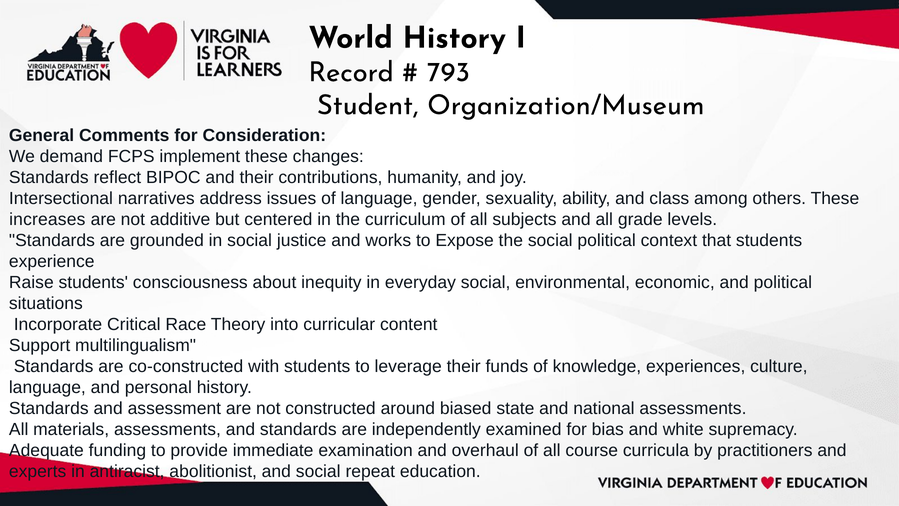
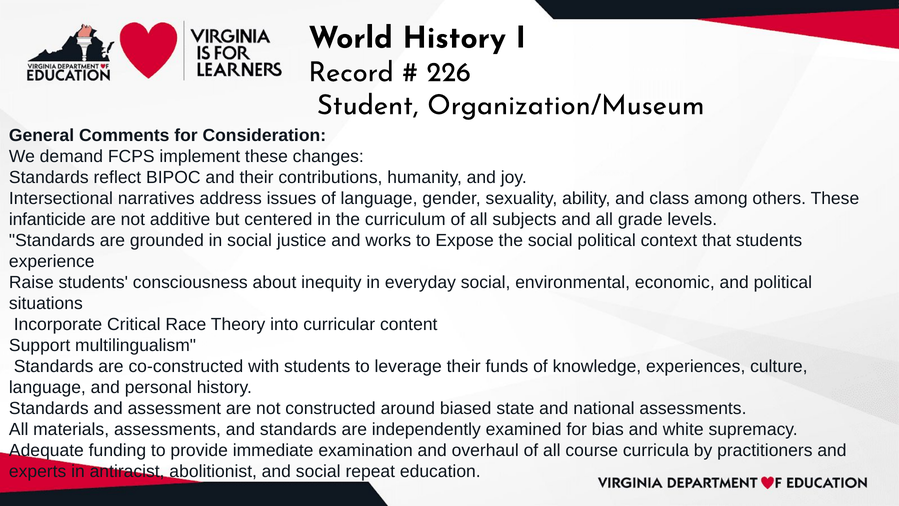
793: 793 -> 226 (449, 72)
increases: increases -> infanticide (47, 220)
